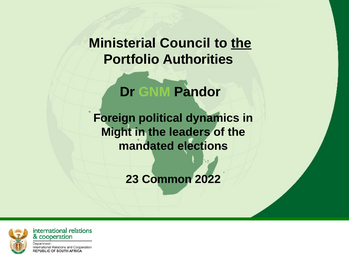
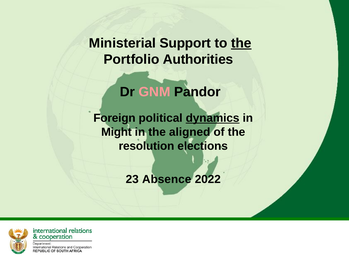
Council: Council -> Support (185, 43)
GNM colour: light green -> pink (154, 92)
dynamics underline: none -> present (213, 118)
leaders: leaders -> aligned (190, 132)
mandated: mandated -> resolution (146, 146)
Common: Common -> Absence (167, 180)
